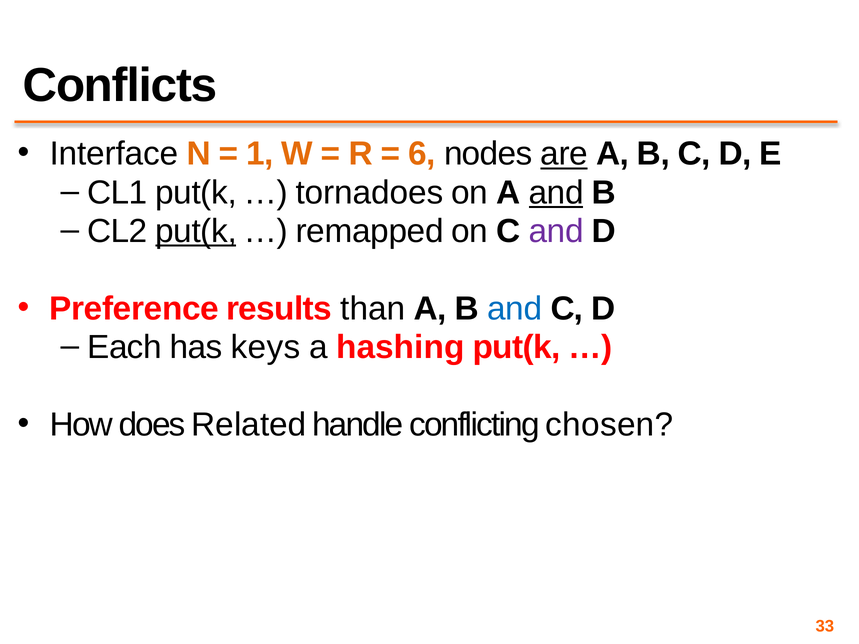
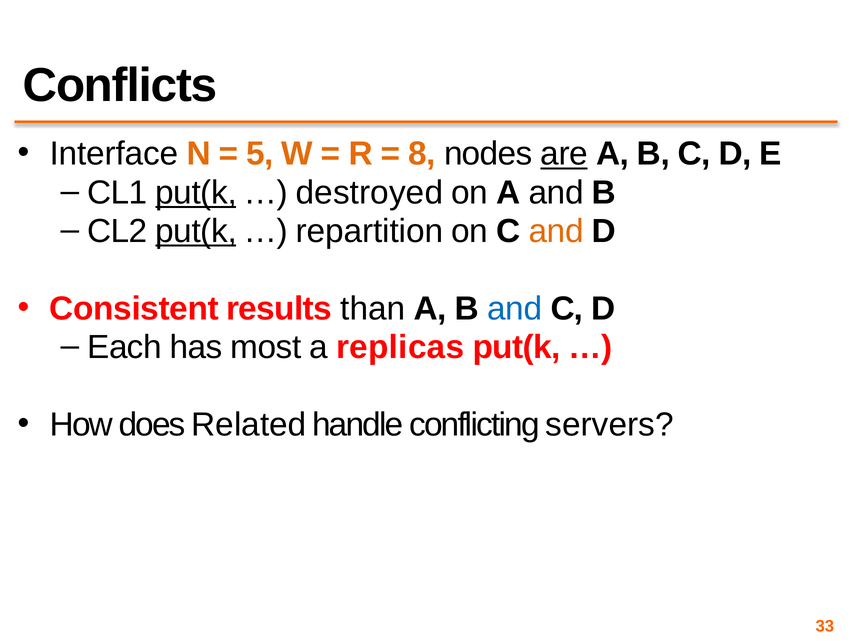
1: 1 -> 5 (260, 154)
6: 6 -> 8 (422, 154)
put(k underline: none -> present (196, 193)
tornadoes: tornadoes -> destroyed (369, 193)
and underline: present -> none (556, 193)
remapped: remapped -> repartition (370, 231)
and colour: purple -> orange (556, 231)
Preference: Preference -> Consistent (134, 309)
keys: keys -> most (266, 347)
hashing: hashing -> replicas (400, 347)
chosen: chosen -> servers (609, 425)
